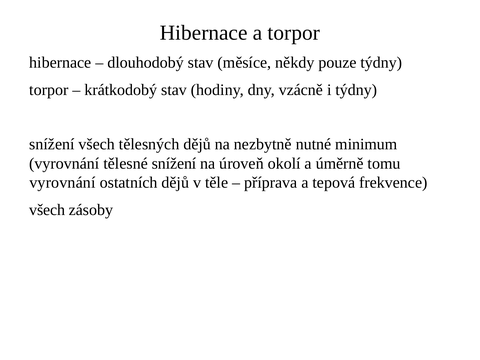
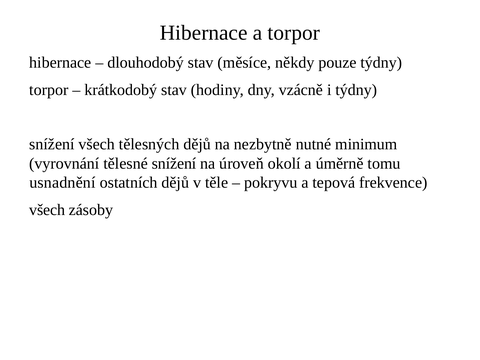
vyrovnání: vyrovnání -> usnadnění (63, 183)
příprava: příprava -> pokryvu (271, 183)
